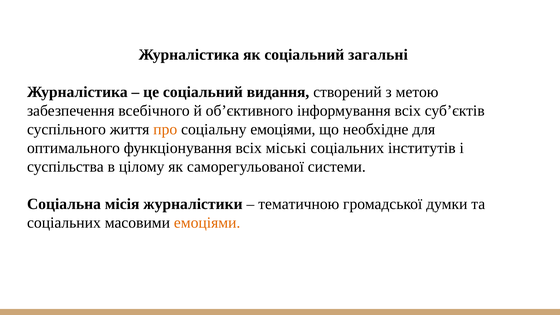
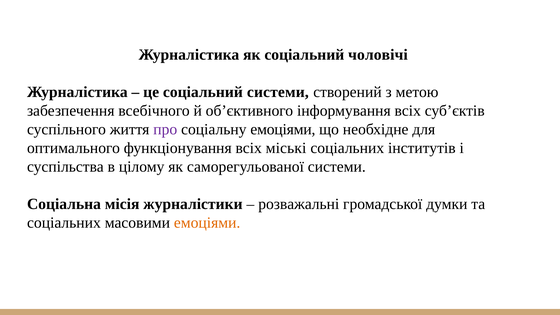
загальні: загальні -> чоловічі (378, 55)
соціальний видання: видання -> системи (278, 92)
про colour: orange -> purple (165, 129)
тематичною: тематичною -> розважальні (299, 204)
